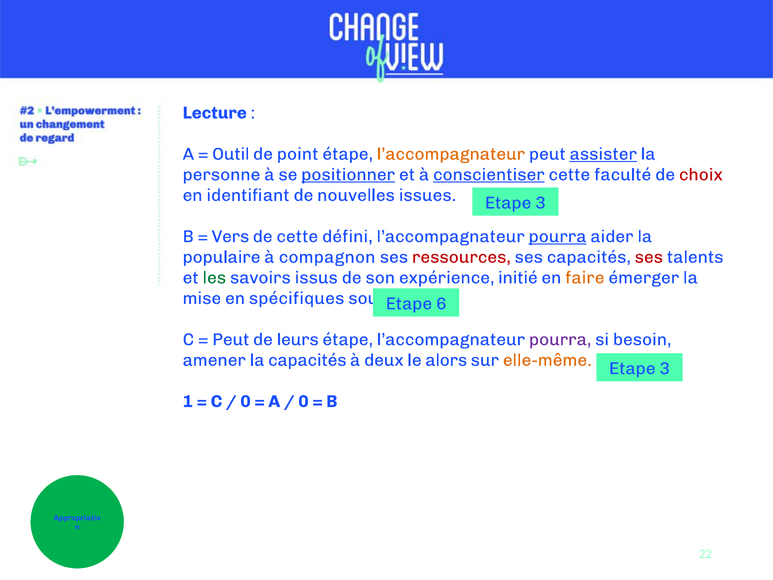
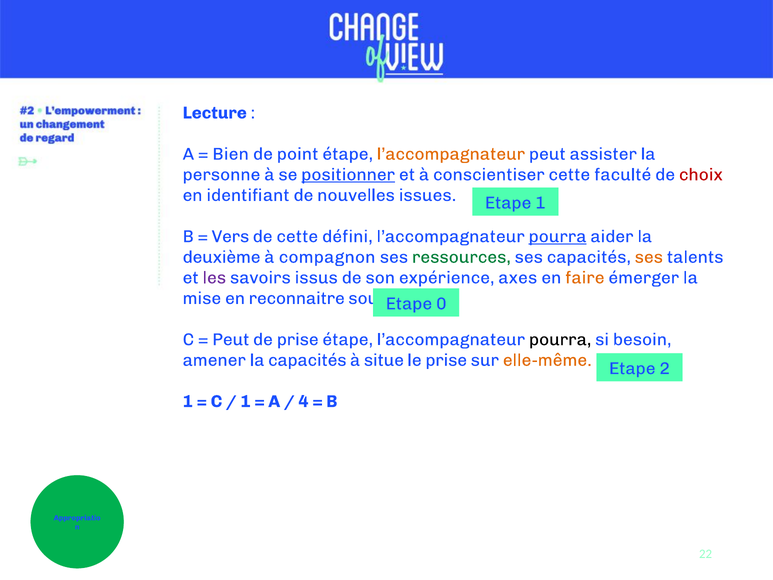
Outil: Outil -> Bien (231, 154)
assister underline: present -> none (603, 154)
conscientiser underline: present -> none (489, 175)
3: 3 -> 1 (541, 203)
populaire: populaire -> deuxième (222, 257)
ressources colour: red -> green (461, 257)
ses colour: red -> orange (649, 257)
les colour: green -> purple (214, 278)
initié: initié -> axes (518, 278)
spécifiques: spécifiques -> reconnaitre (297, 298)
6: 6 -> 0 (441, 304)
de leurs: leurs -> prise (298, 339)
pourra colour: purple -> black (560, 339)
deux: deux -> situe (384, 360)
le alors: alors -> prise (446, 360)
3: 3 -> 2 (665, 368)
0: 0 -> 1 (246, 401)
0: 0 -> 4 (303, 401)
